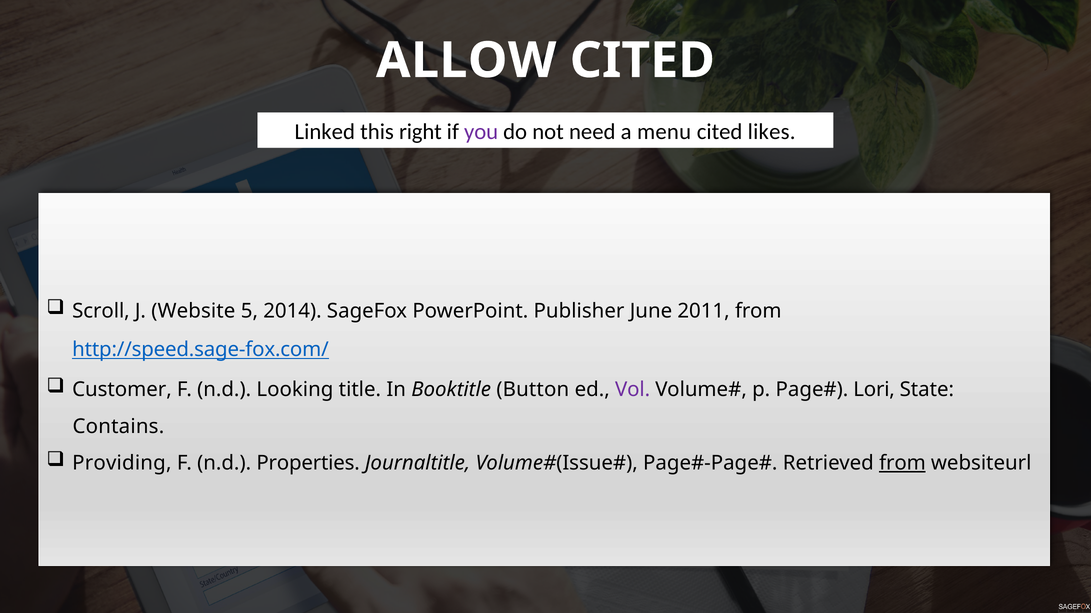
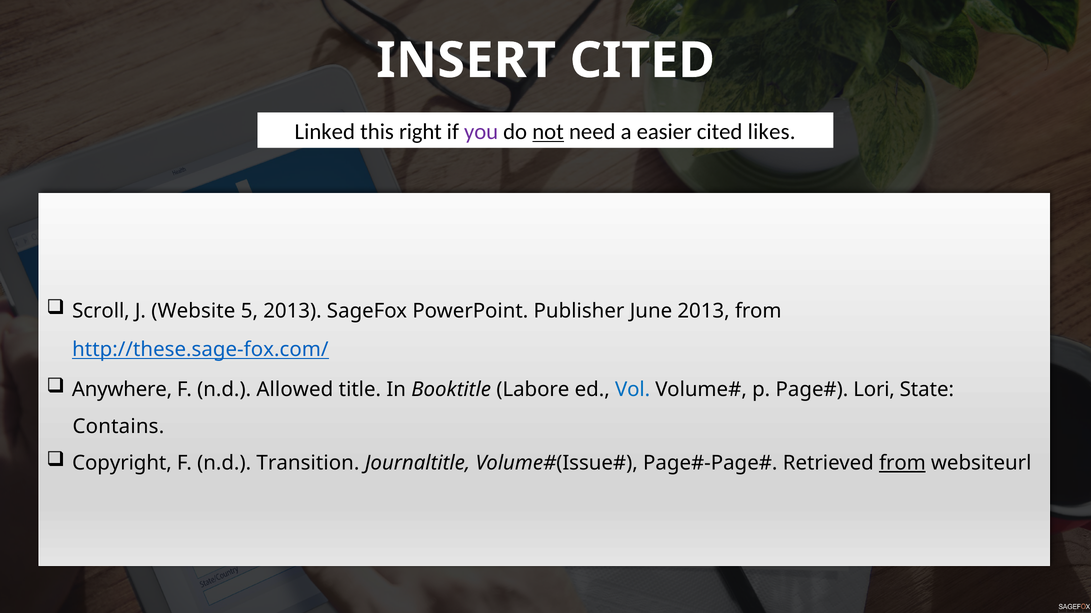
ALLOW: ALLOW -> INSERT (466, 61)
not underline: none -> present (548, 132)
menu: menu -> easier (664, 132)
5 2014: 2014 -> 2013 (292, 311)
June 2011: 2011 -> 2013 (704, 311)
http://speed.sage-fox.com/: http://speed.sage-fox.com/ -> http://these.sage-fox.com/ (200, 350)
Customer: Customer -> Anywhere (122, 390)
Looking: Looking -> Allowed (295, 390)
Button: Button -> Labore (533, 390)
Vol colour: purple -> blue (633, 390)
Providing: Providing -> Copyright (122, 464)
Properties: Properties -> Transition (308, 464)
